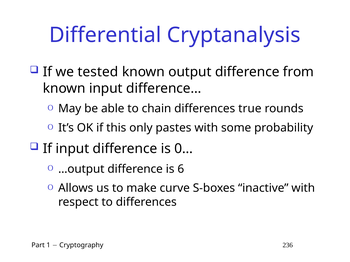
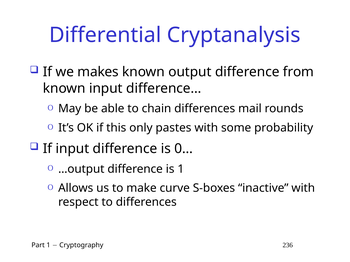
tested: tested -> makes (98, 72)
true: true -> mail (250, 109)
is 6: 6 -> 1 (181, 169)
